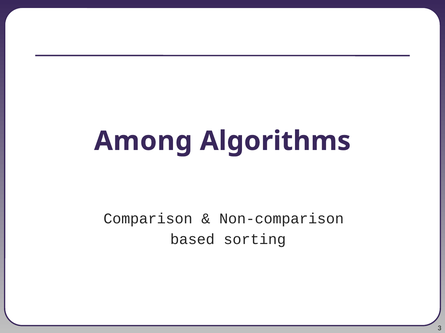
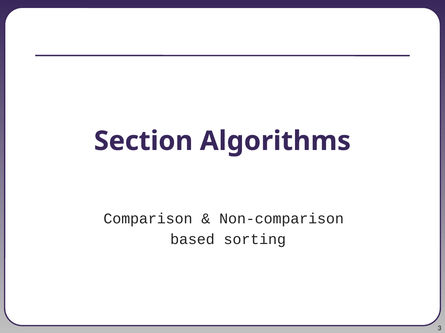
Among: Among -> Section (143, 141)
